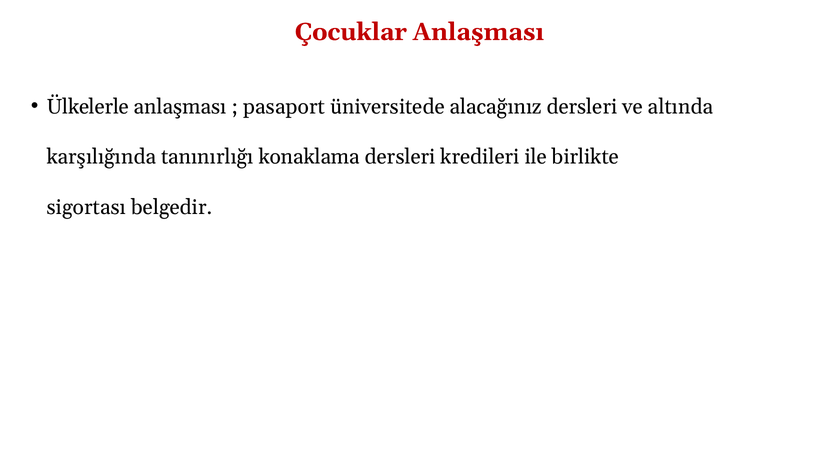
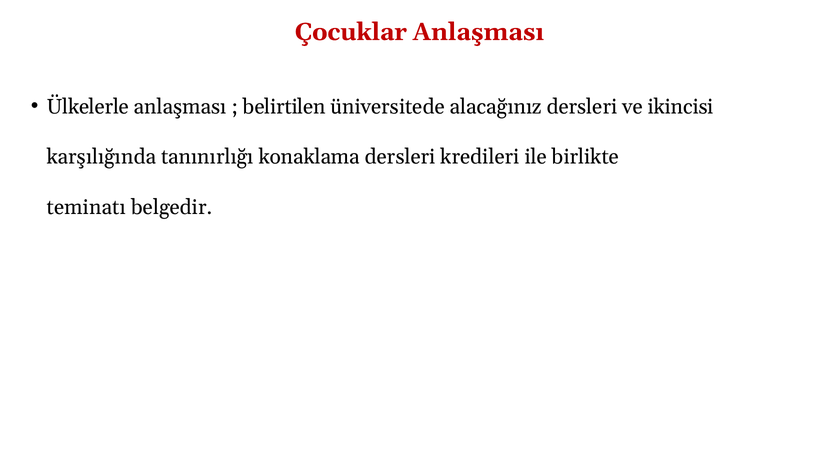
pasaport: pasaport -> belirtilen (284, 107)
altında: altında -> ikincisi (681, 107)
sigortası: sigortası -> teminatı (86, 207)
